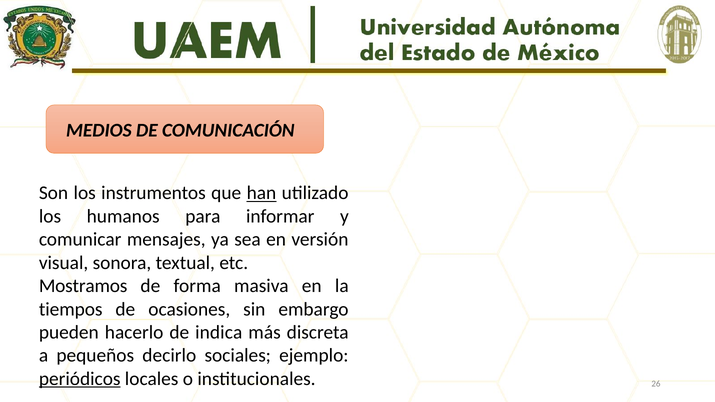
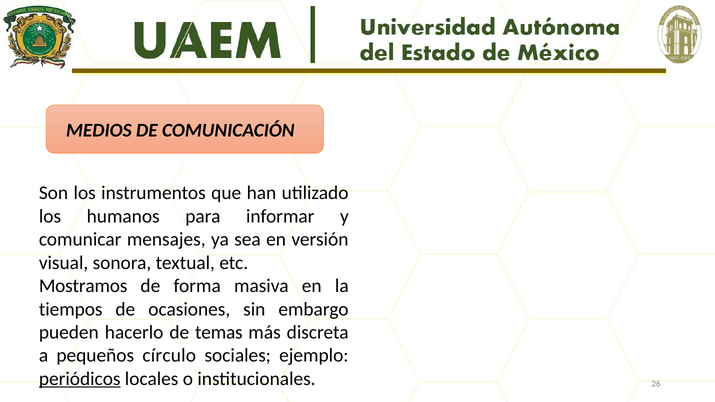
han underline: present -> none (261, 193)
indica: indica -> temas (219, 333)
decirlo: decirlo -> círculo (169, 356)
